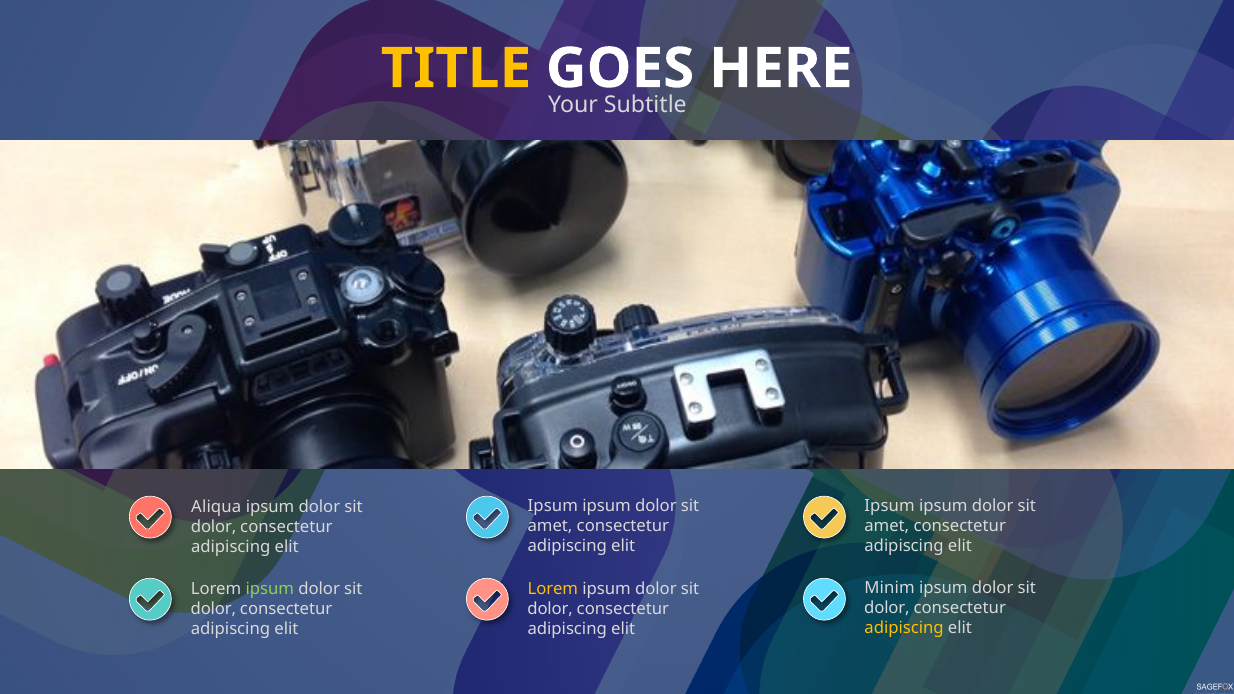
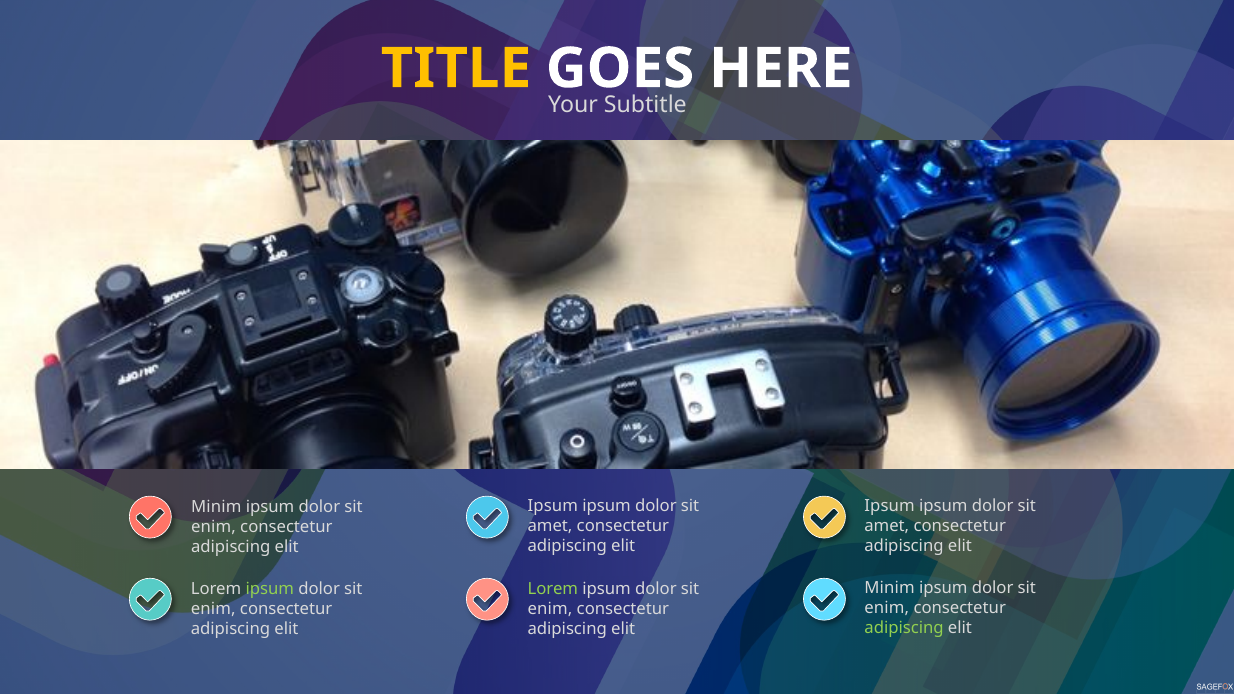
Aliqua: Aliqua -> Minim (216, 507)
dolor: dolor -> enim (213, 527)
Lorem colour: yellow -> light green (553, 589)
dolor: dolor -> enim (887, 608)
dolor: dolor -> enim (213, 609)
dolor: dolor -> enim (550, 609)
adipiscing colour: yellow -> light green (904, 628)
